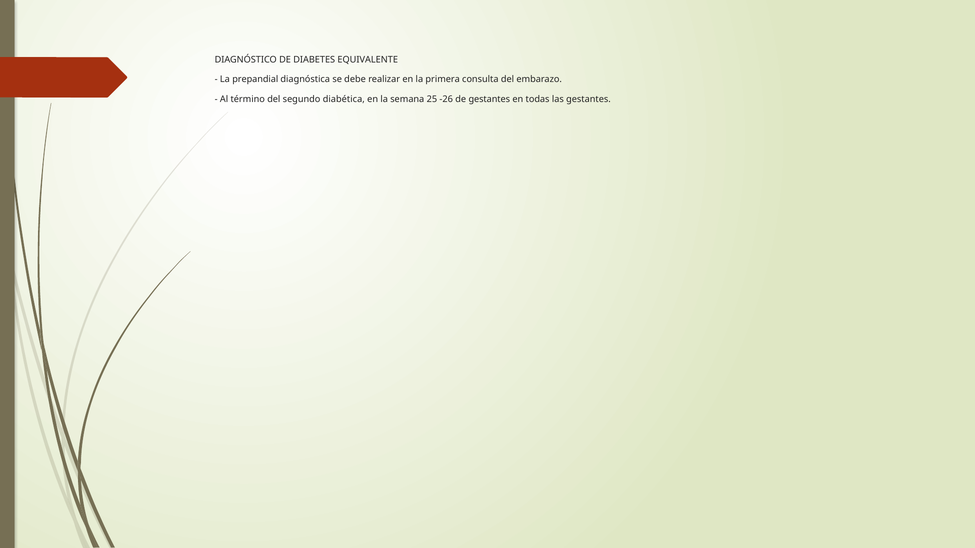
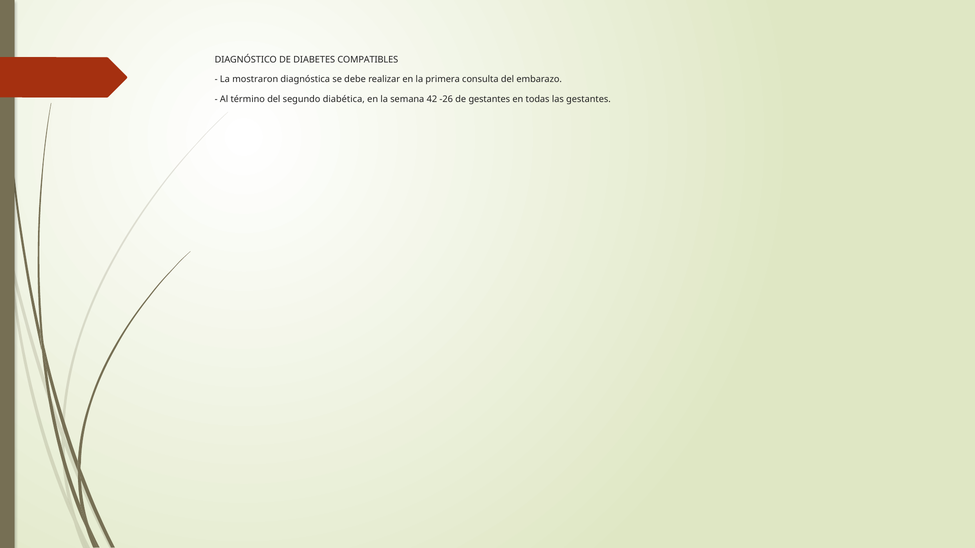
EQUIVALENTE: EQUIVALENTE -> COMPATIBLES (368, 60)
prepandial: prepandial -> mostraron (255, 80)
25: 25 -> 42 (432, 99)
